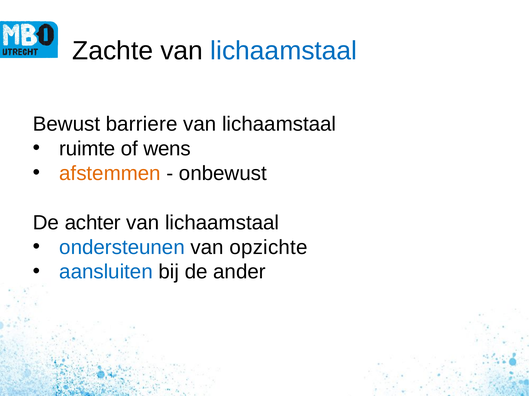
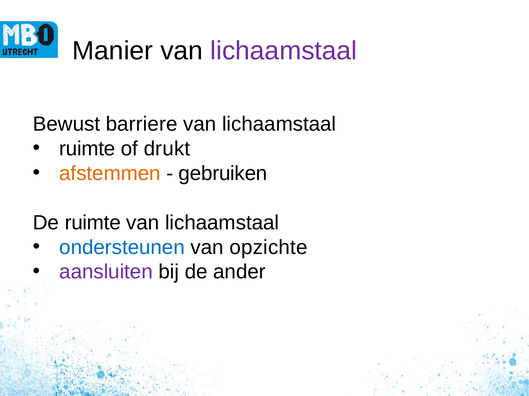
Zachte: Zachte -> Manier (113, 51)
lichaamstaal colour: blue -> purple (284, 51)
wens: wens -> drukt (167, 149)
onbewust: onbewust -> gebruiken (223, 174)
De achter: achter -> ruimte (93, 223)
aansluiten colour: blue -> purple (106, 272)
